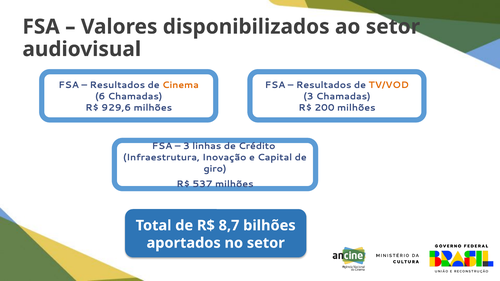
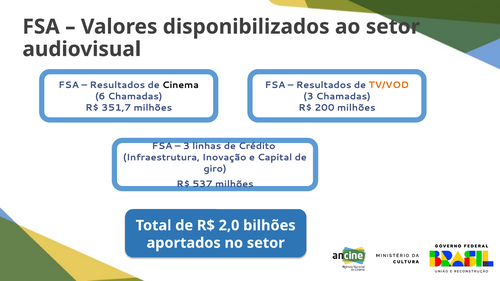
Cinema colour: orange -> black (180, 85)
929,6: 929,6 -> 351,7 (116, 108)
8,7: 8,7 -> 2,0 (229, 226)
